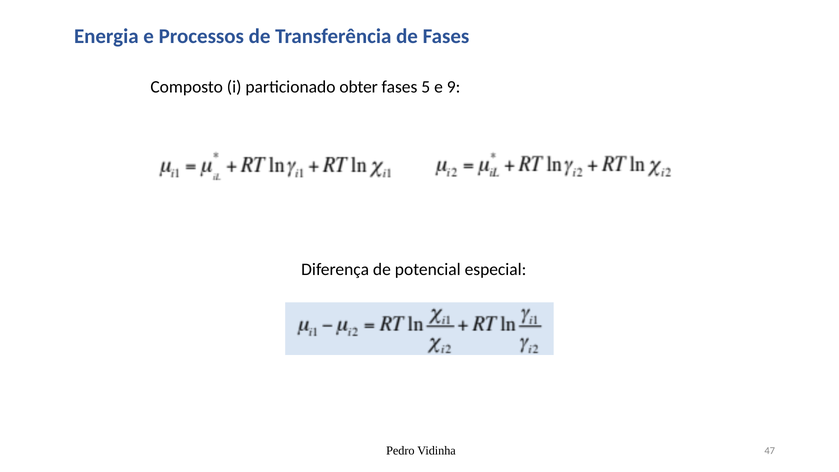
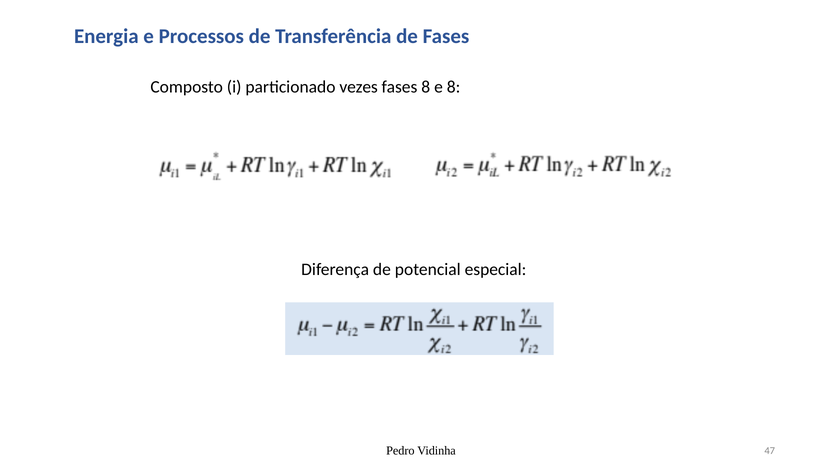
obter: obter -> vezes (359, 87)
fases 5: 5 -> 8 (426, 87)
e 9: 9 -> 8 (454, 87)
